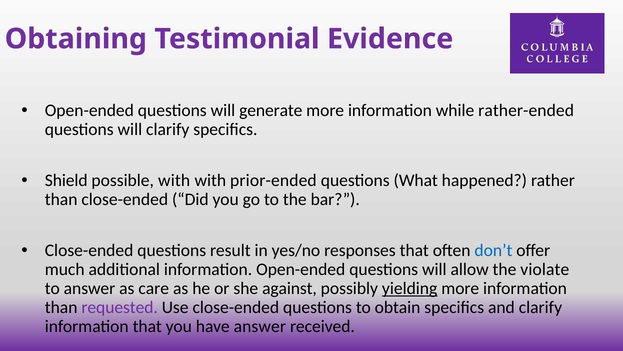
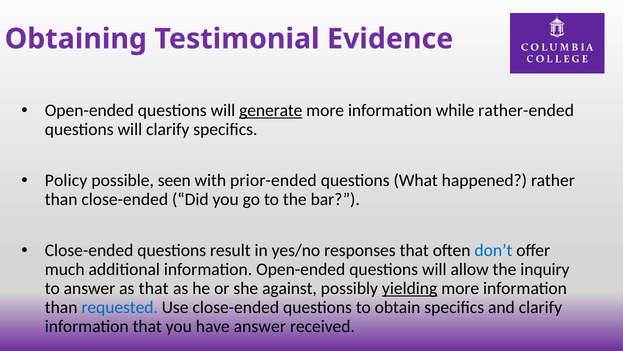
generate underline: none -> present (271, 110)
Shield: Shield -> Policy (66, 180)
possible with: with -> seen (174, 180)
violate: violate -> inquiry (545, 269)
as care: care -> that (154, 288)
requested colour: purple -> blue (120, 307)
